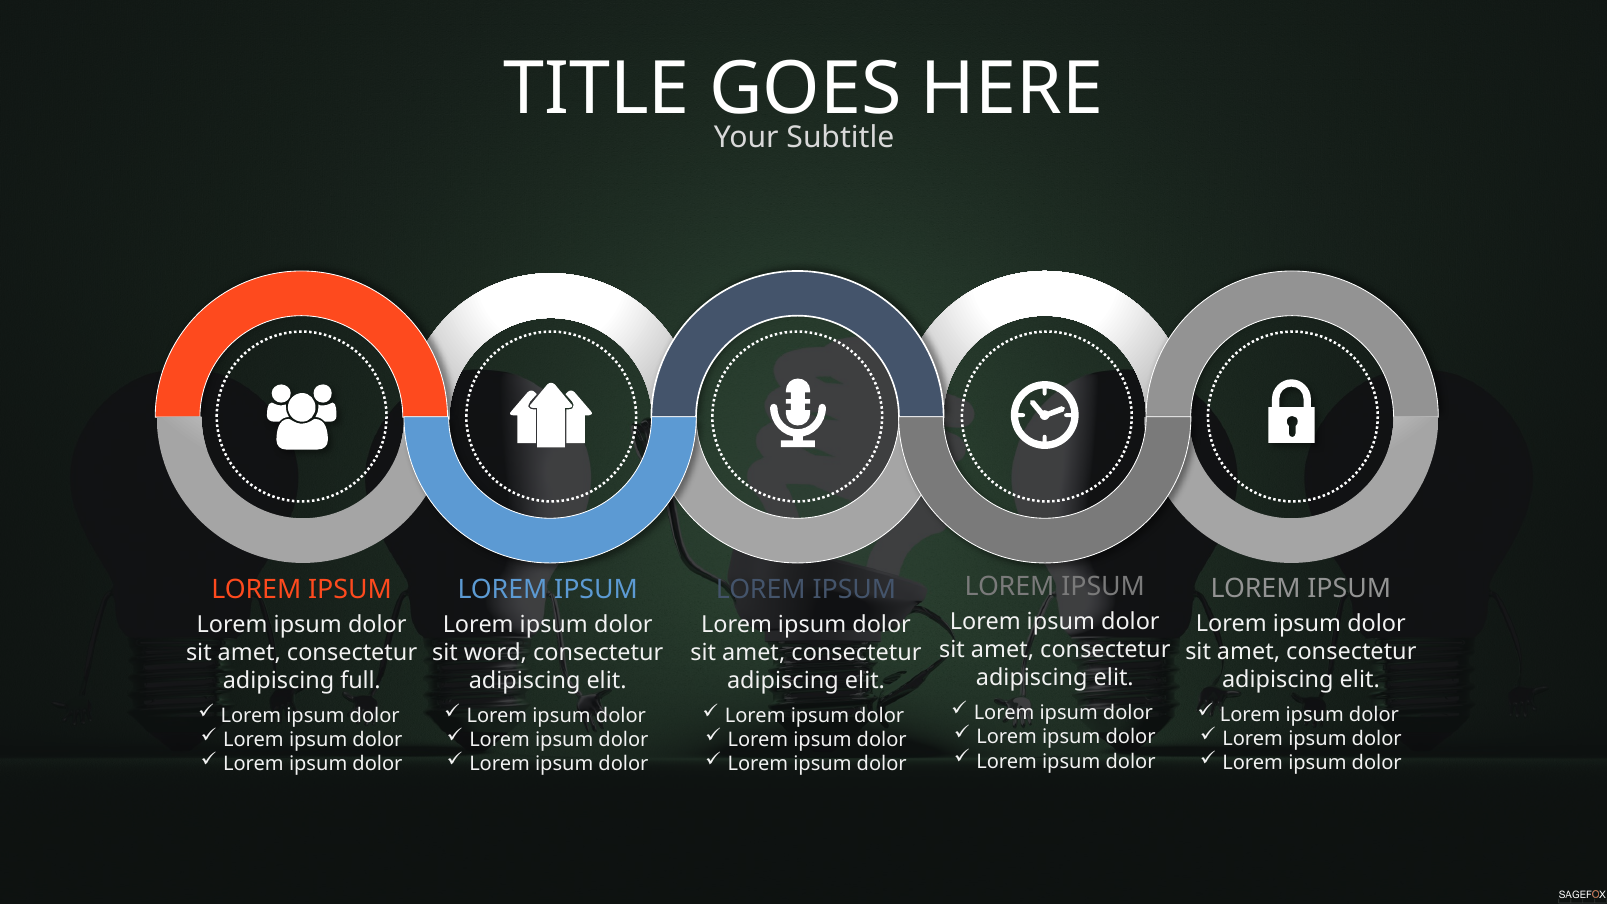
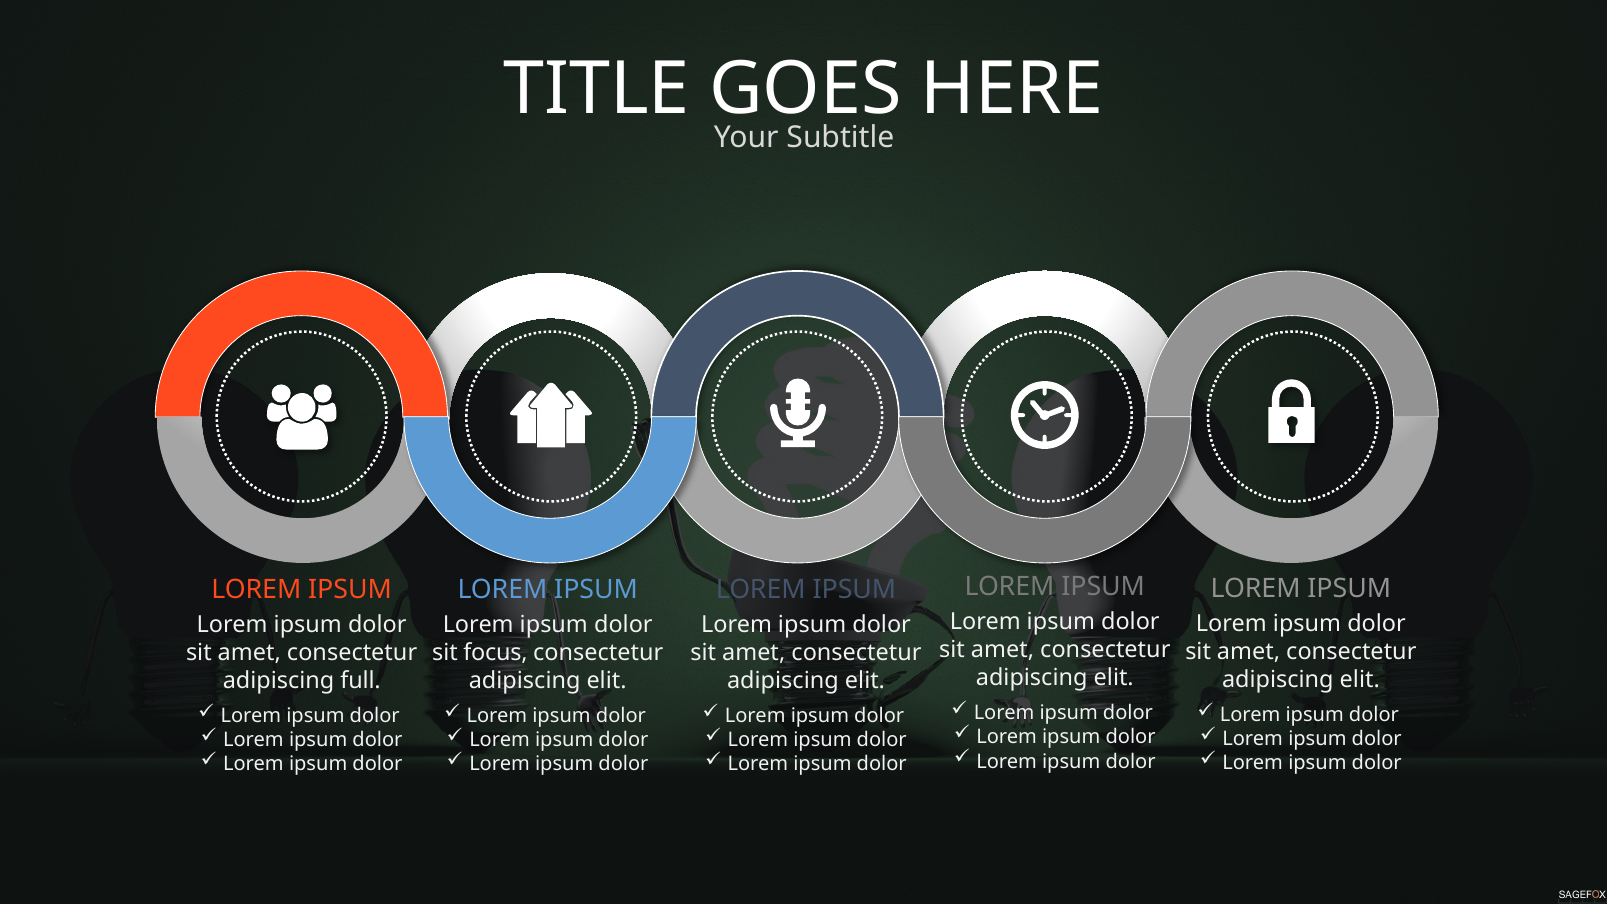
word: word -> focus (496, 652)
